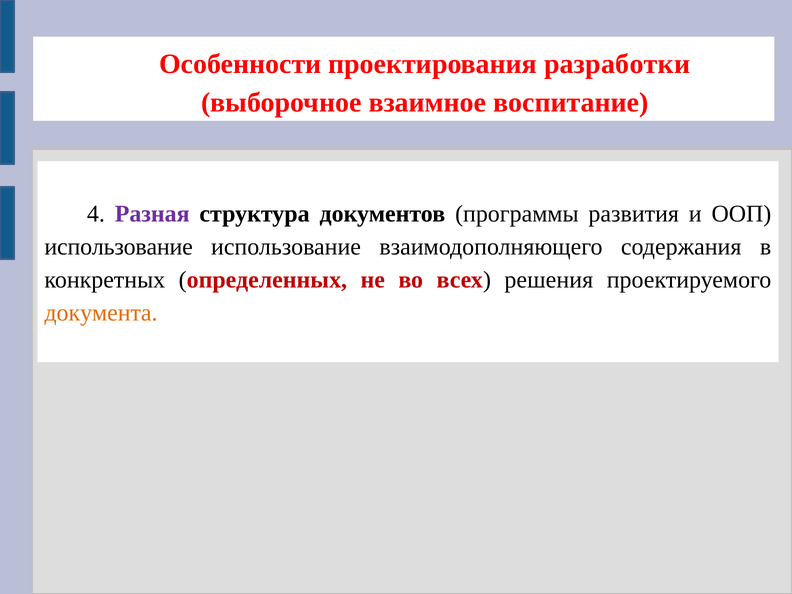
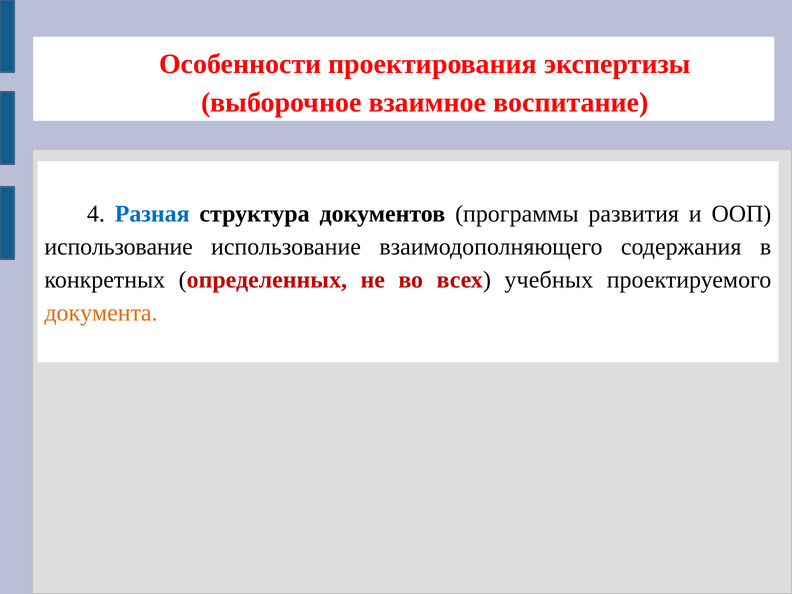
разработки: разработки -> экспертизы (617, 64)
Разная colour: purple -> blue (152, 214)
решения: решения -> учебных (549, 280)
